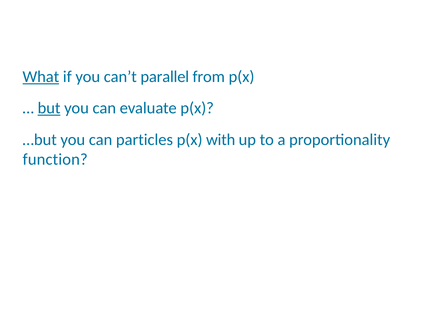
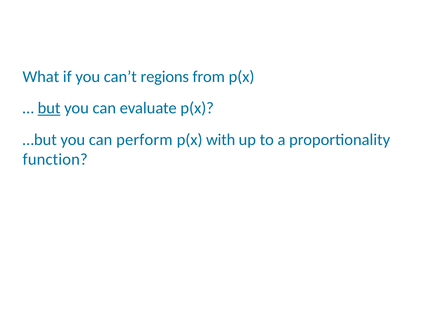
What underline: present -> none (41, 77)
parallel: parallel -> regions (165, 77)
particles: particles -> perform (144, 140)
